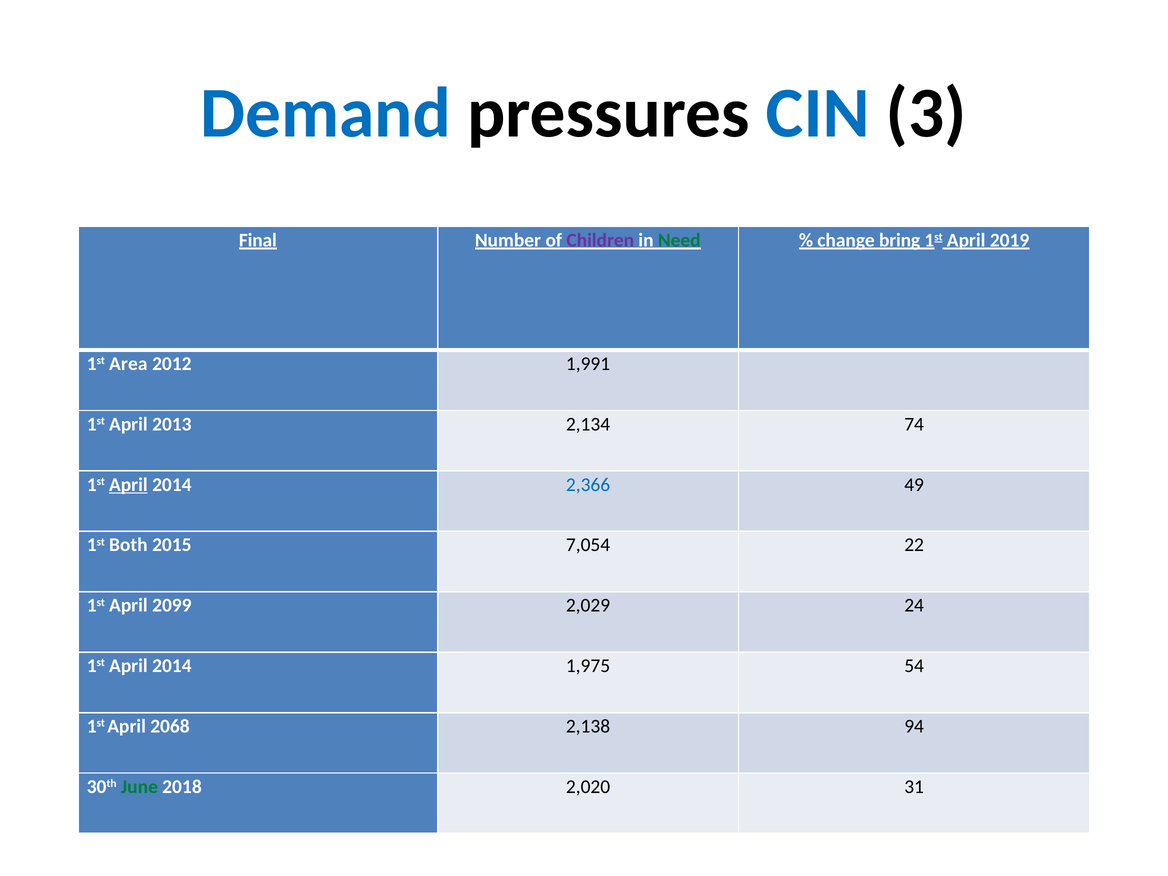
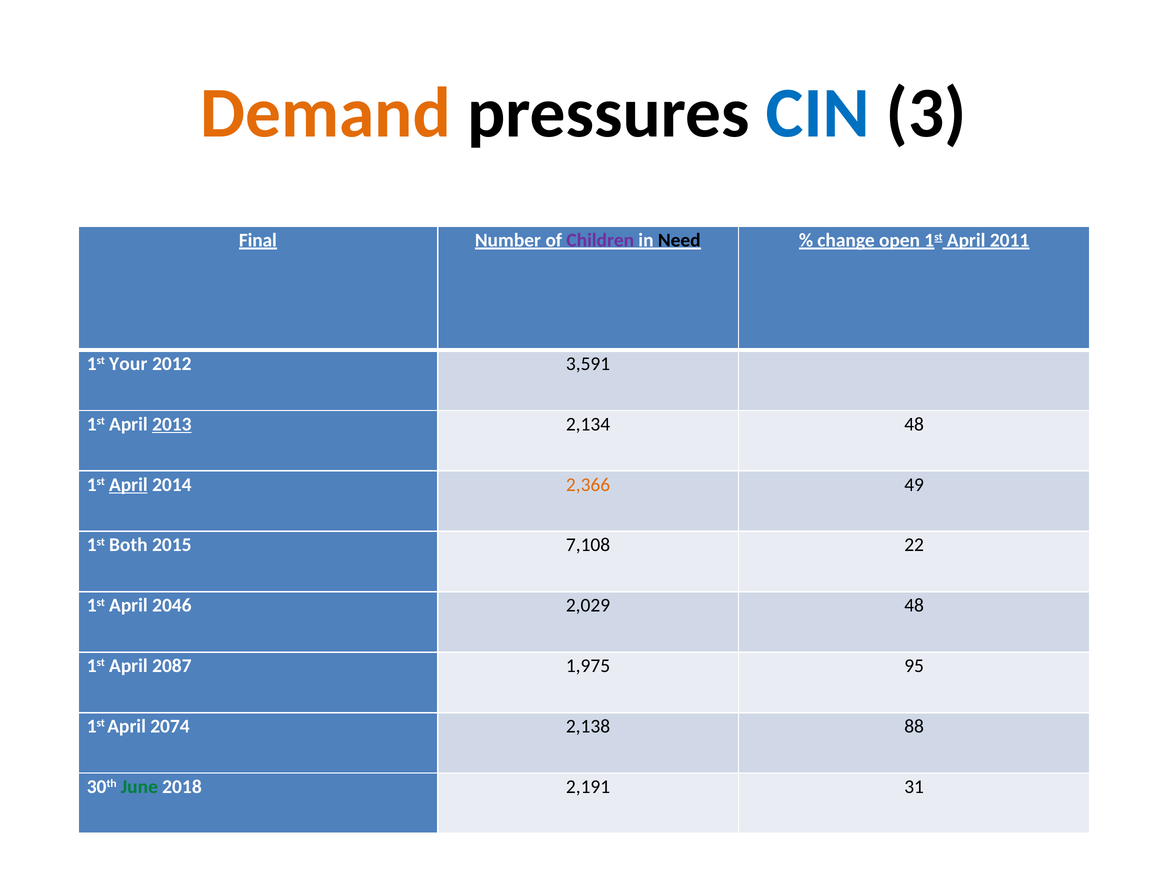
Demand colour: blue -> orange (326, 113)
Need colour: green -> black (679, 240)
bring: bring -> open (900, 240)
2019: 2019 -> 2011 (1010, 240)
Area: Area -> Your (128, 364)
1,991: 1,991 -> 3,591 (588, 364)
2013 underline: none -> present (172, 424)
2,134 74: 74 -> 48 (914, 424)
2,366 colour: blue -> orange (588, 485)
7,054: 7,054 -> 7,108 (588, 545)
2099: 2099 -> 2046 (172, 605)
2,029 24: 24 -> 48 (914, 605)
2014: 2014 -> 2087 (172, 666)
54: 54 -> 95 (914, 666)
2068: 2068 -> 2074 (170, 726)
94: 94 -> 88 (914, 726)
2,020: 2,020 -> 2,191 (588, 787)
